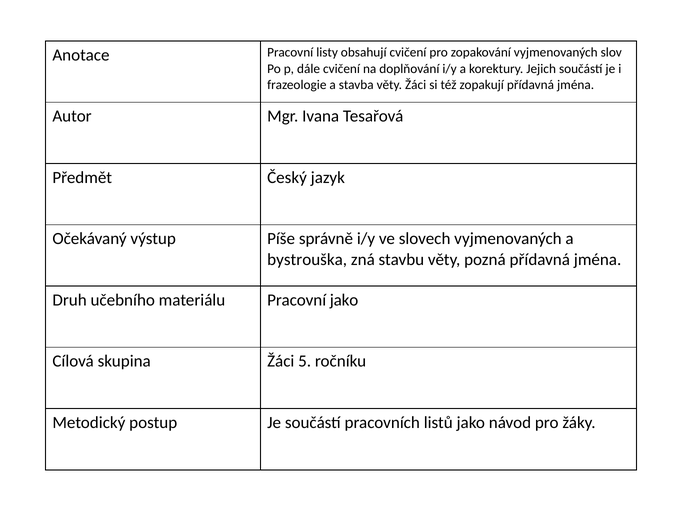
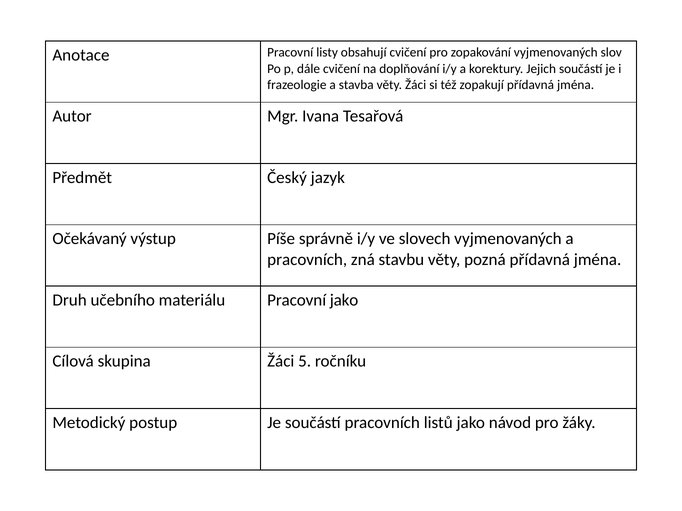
bystrouška: bystrouška -> pracovních (307, 260)
